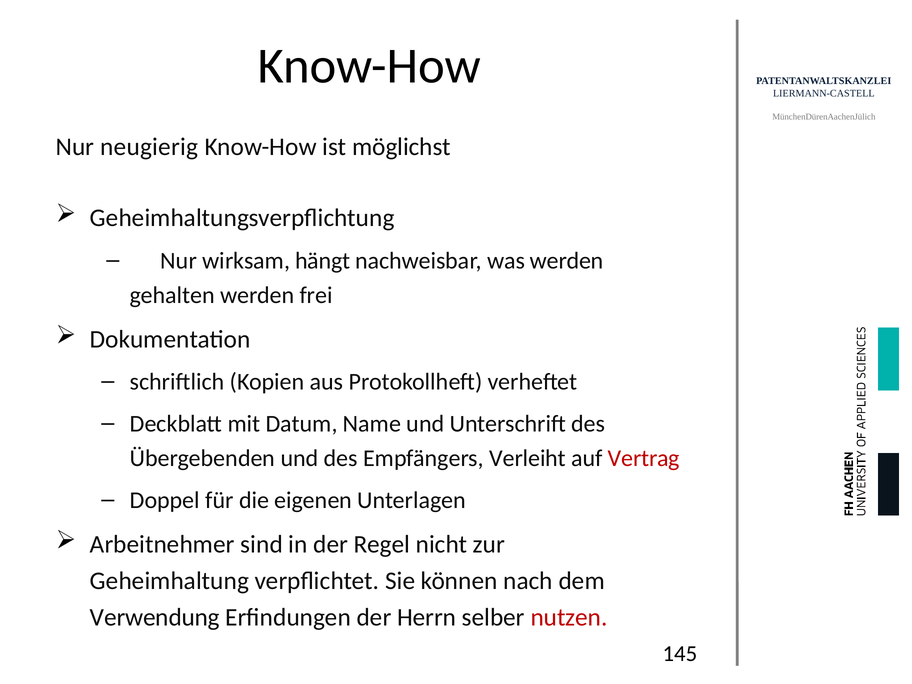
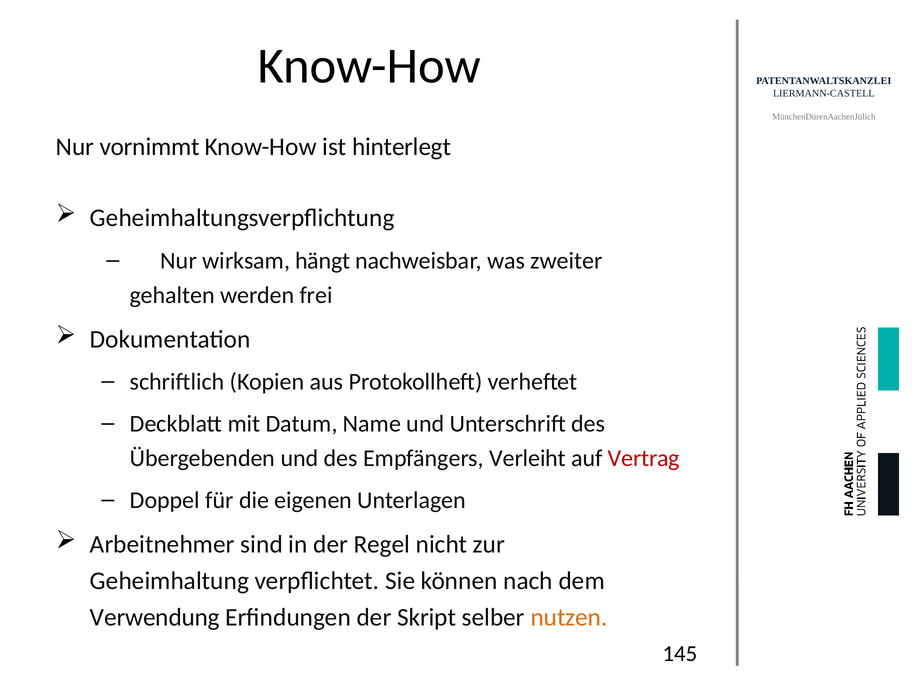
neugierig: neugierig -> vornimmt (150, 147)
möglichst: möglichst -> hinterlegt (402, 147)
was werden: werden -> zweiter (567, 261)
Herrn: Herrn -> Skript (427, 617)
nutzen colour: red -> orange (569, 617)
